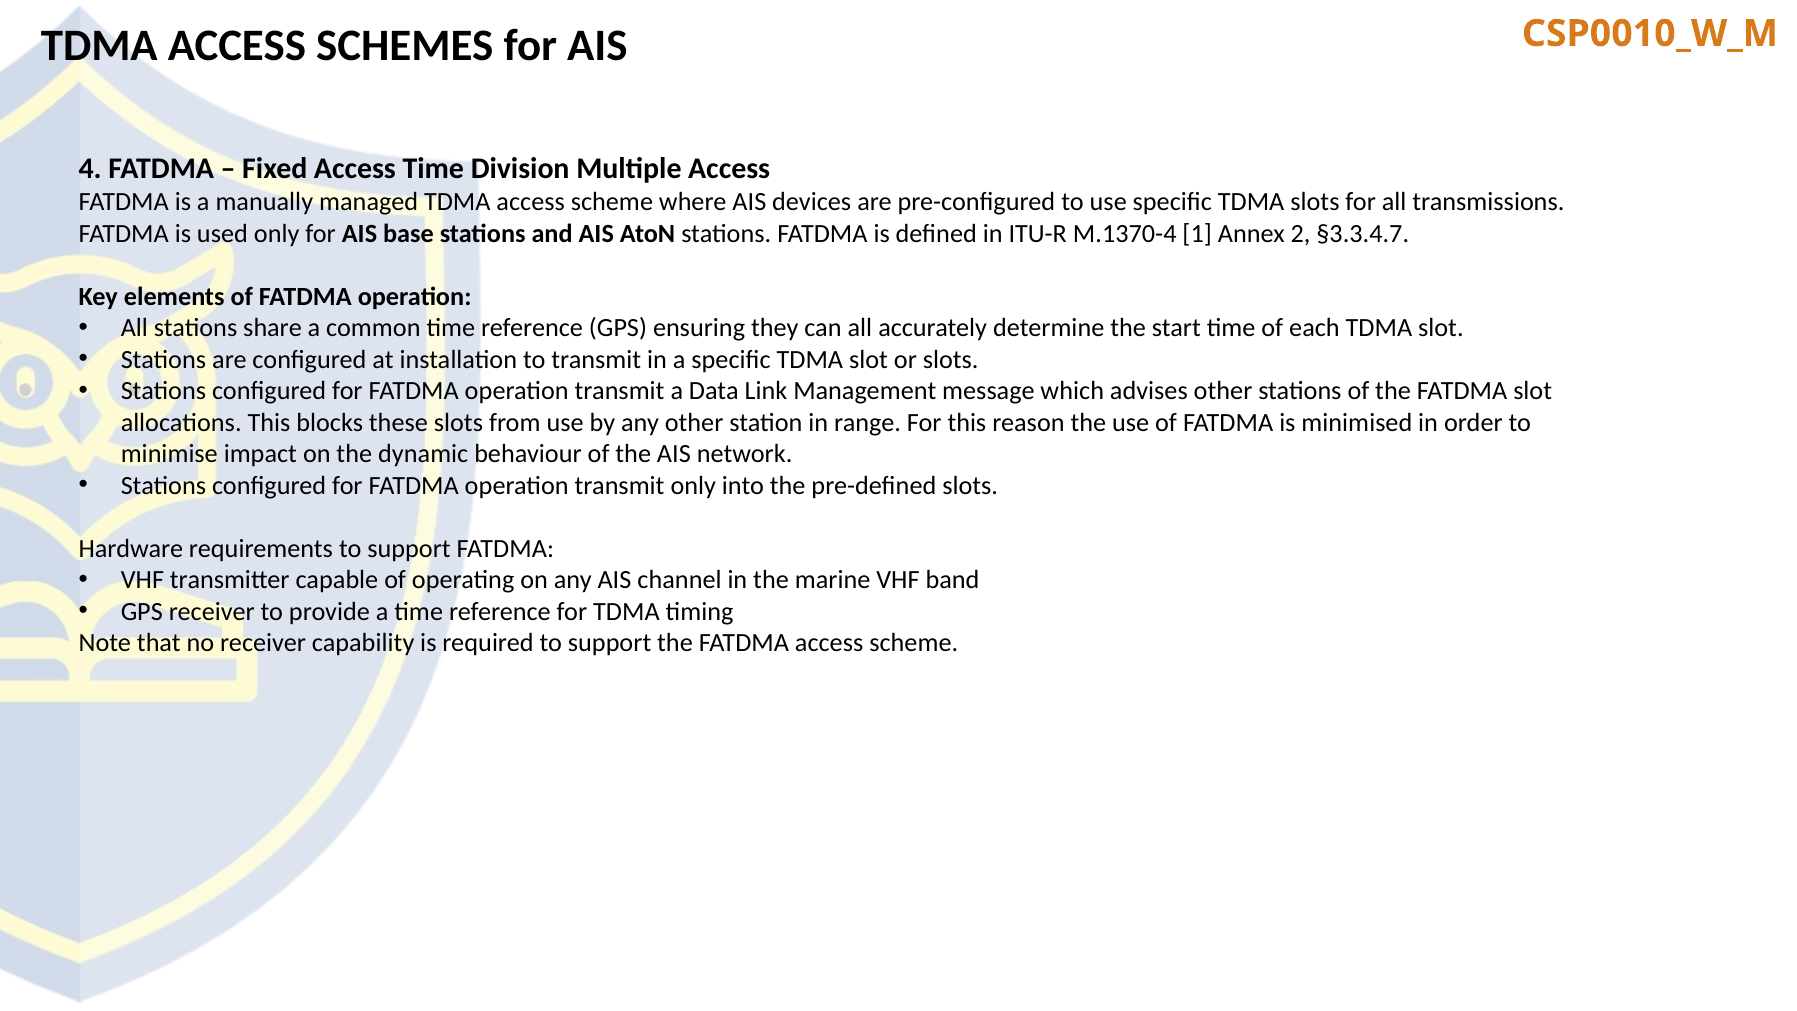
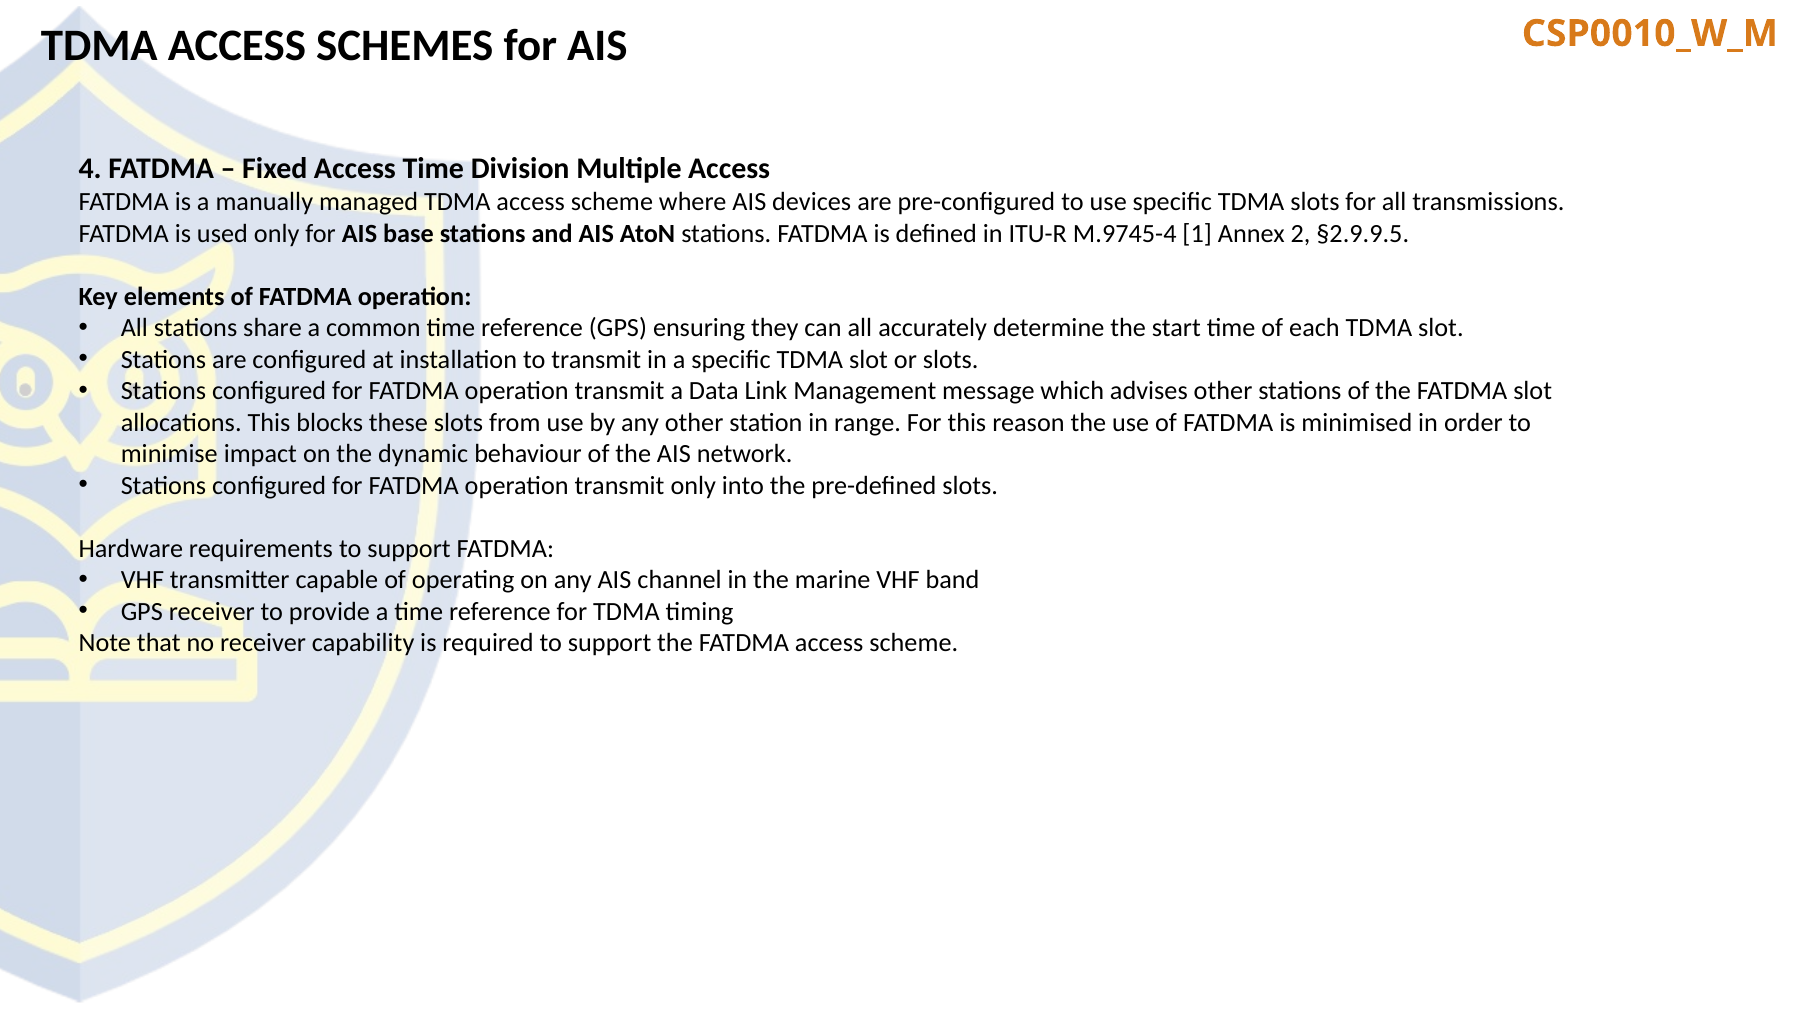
M.1370-4: M.1370-4 -> M.9745-4 (1125, 234)
§3.3.4.7: §3.3.4.7 -> §2.9.9.5 (1363, 234)
